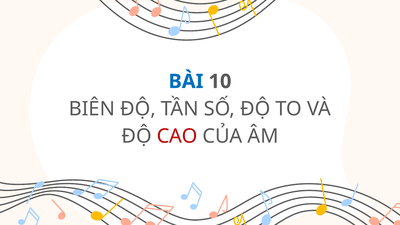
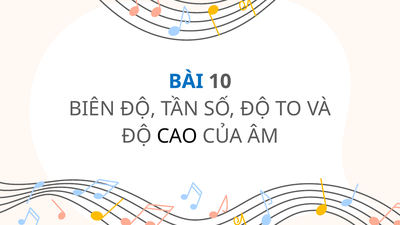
CAO colour: red -> black (177, 136)
